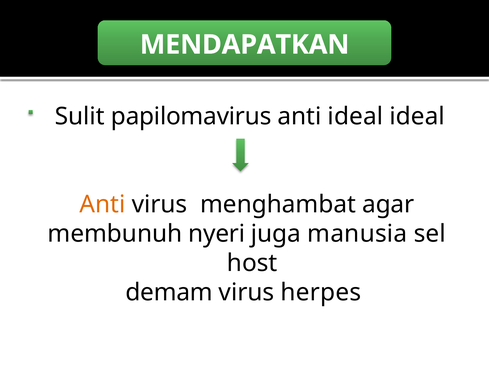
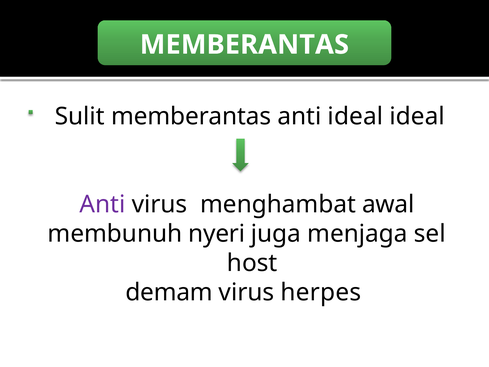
MENDAPATKAN: MENDAPATKAN -> MEMBERANTAS (244, 45)
Sulit papilomavirus: papilomavirus -> memberantas (191, 116)
Anti colour: orange -> purple (102, 204)
agar: agar -> awal (388, 204)
manusia: manusia -> menjaga (357, 234)
